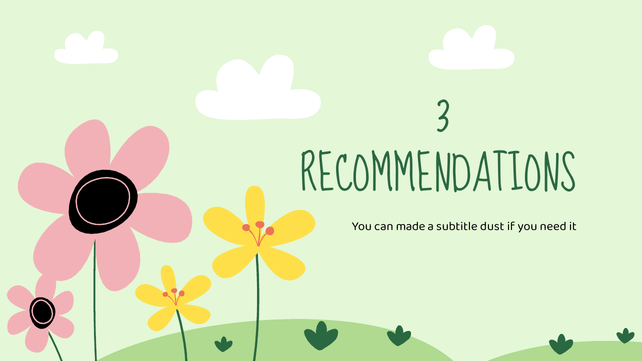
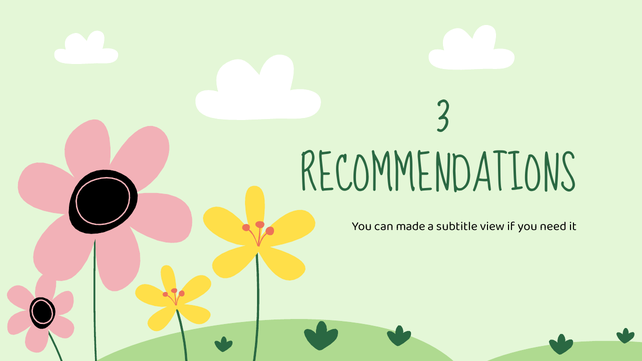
dust: dust -> view (492, 226)
